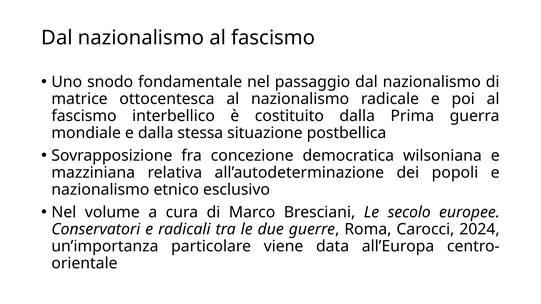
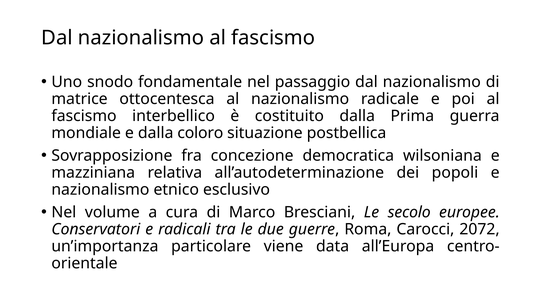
stessa: stessa -> coloro (200, 133)
2024: 2024 -> 2072 (480, 230)
